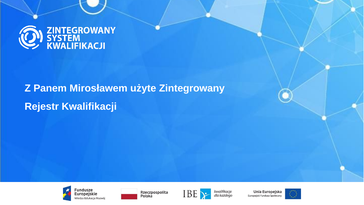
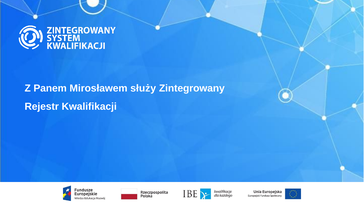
użyte: użyte -> służy (143, 88)
